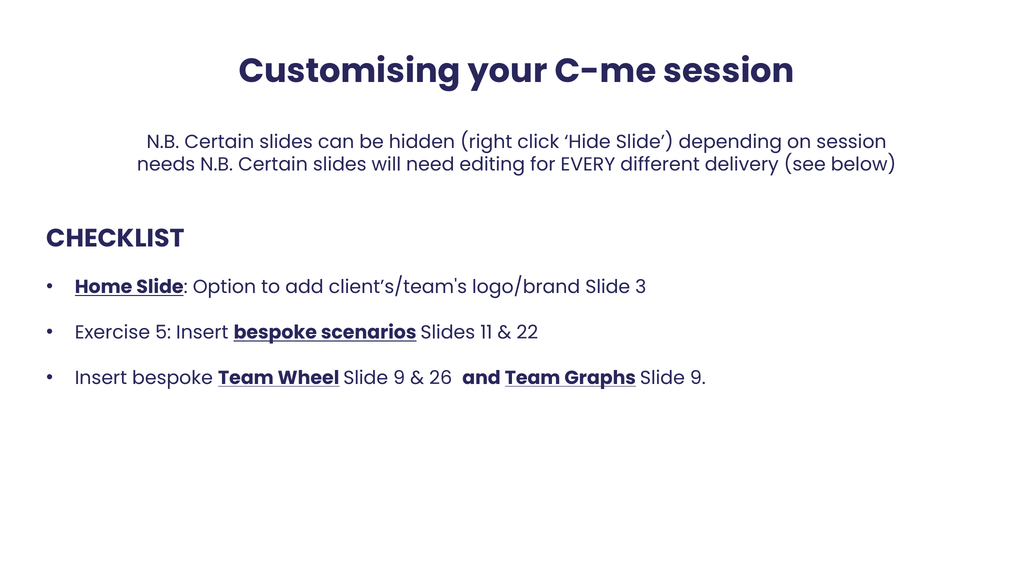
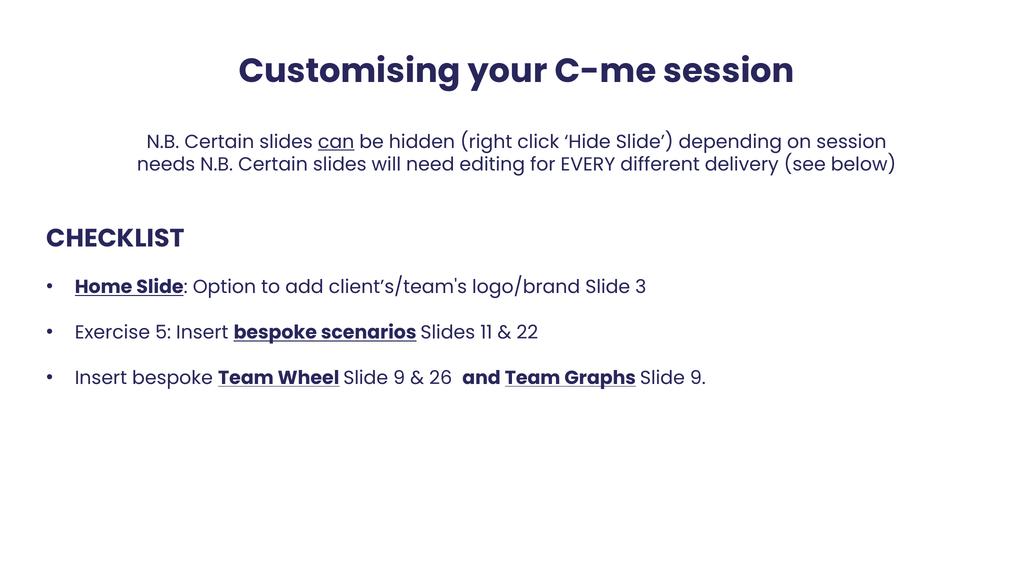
can underline: none -> present (336, 142)
